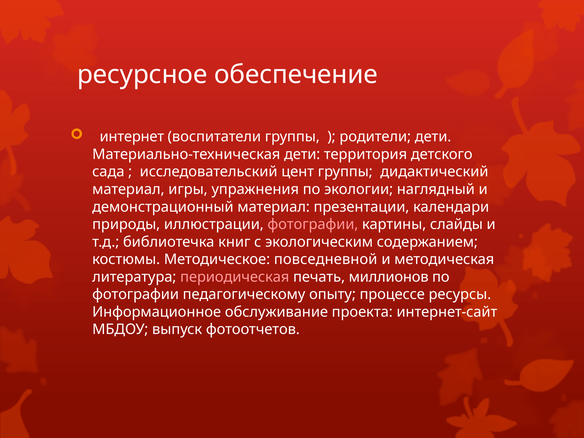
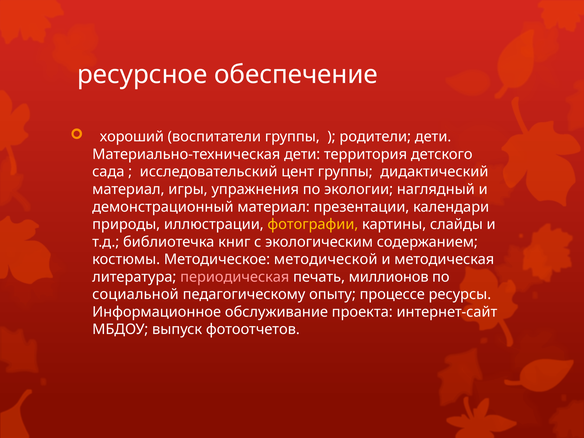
интернет: интернет -> хороший (132, 137)
фотографии colour: pink -> yellow (313, 224)
повседневной: повседневной -> методической (326, 259)
фотографии: фотографии -> социальной (135, 294)
